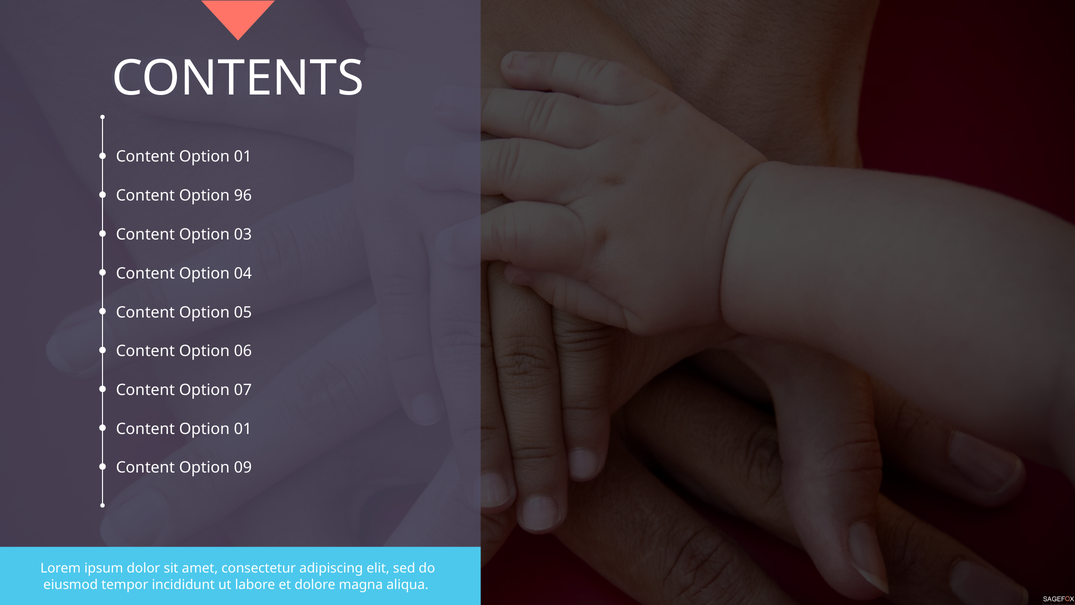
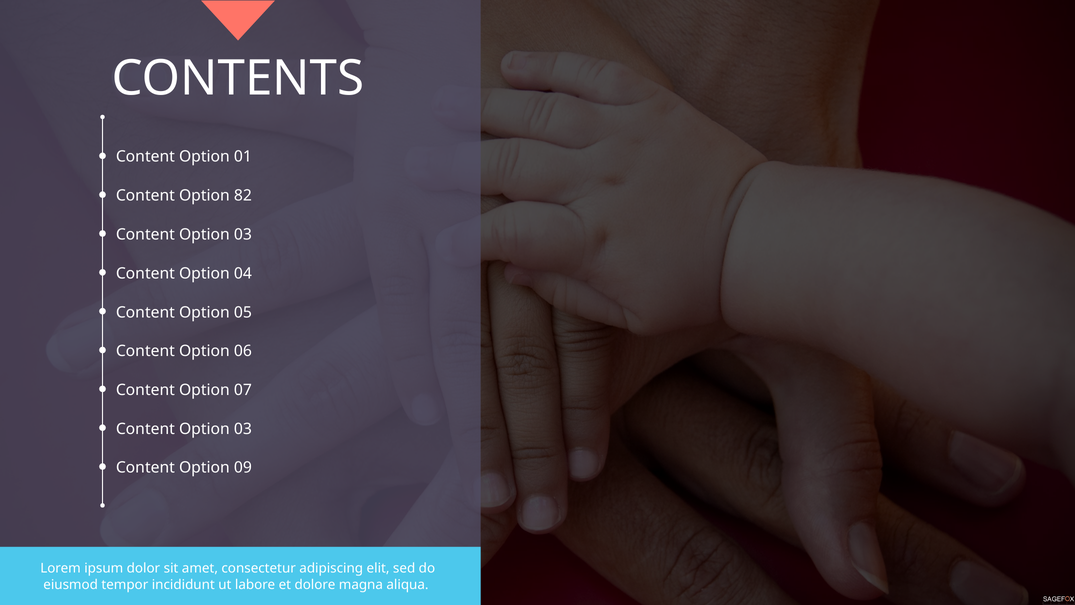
96: 96 -> 82 (243, 196)
01: 01 -> 03 (243, 429)
